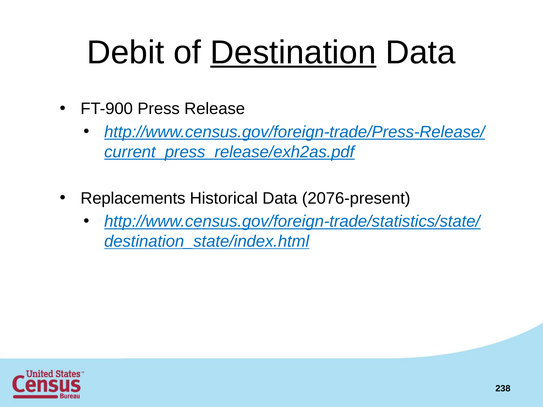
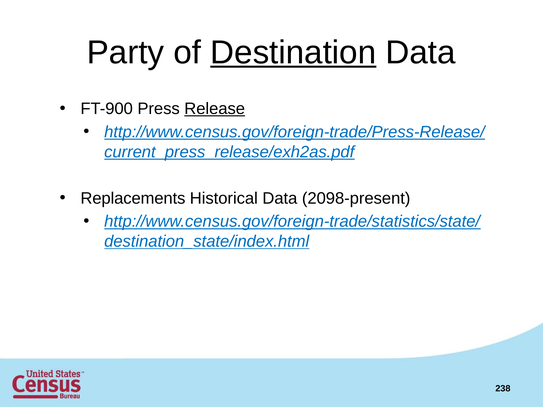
Debit: Debit -> Party (126, 53)
Release underline: none -> present (215, 109)
2076-present: 2076-present -> 2098-present (356, 198)
